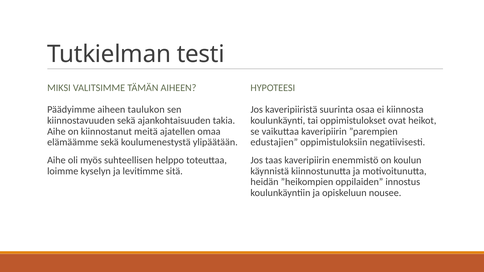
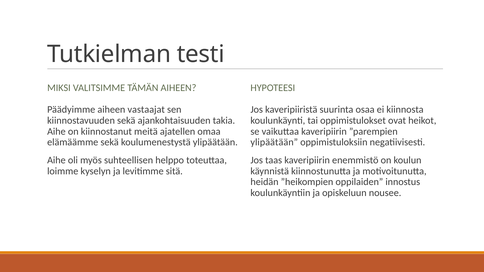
taulukon: taulukon -> vastaajat (146, 110)
edustajien: edustajien -> ylipäätään (274, 142)
